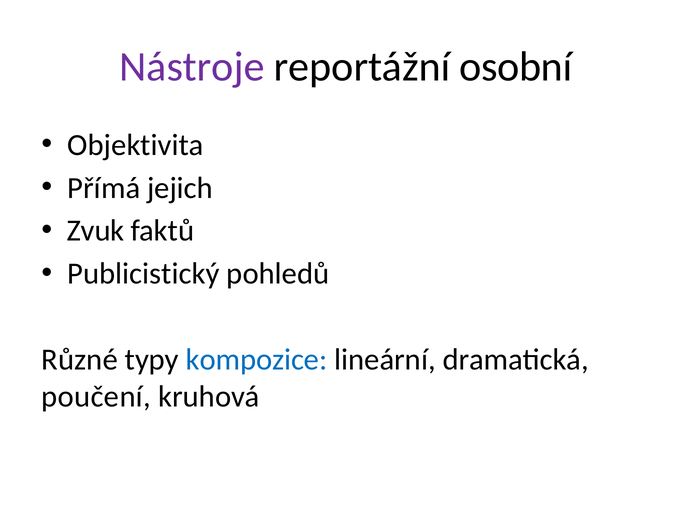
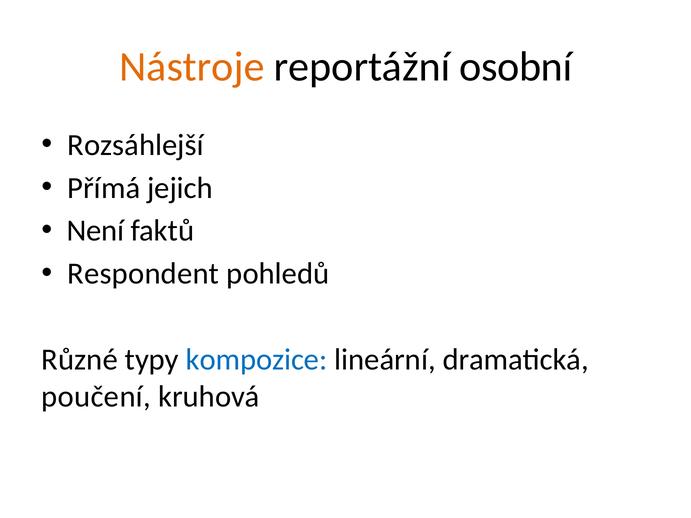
Nástroje colour: purple -> orange (192, 67)
Objektivita: Objektivita -> Rozsáhlejší (136, 145)
Zvuk: Zvuk -> Není (96, 231)
Publicistický: Publicistický -> Respondent (143, 274)
